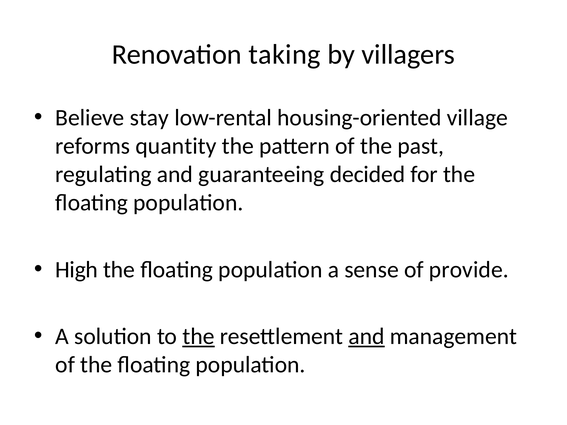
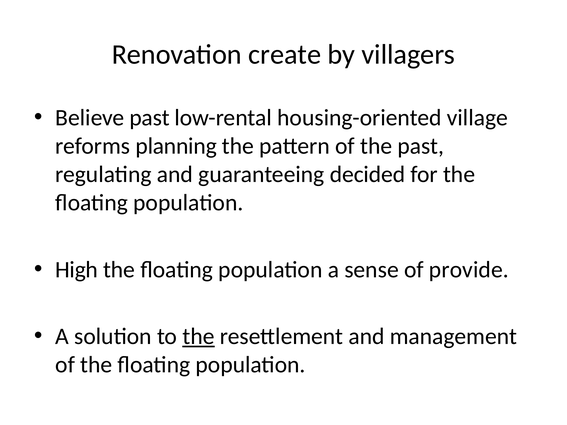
taking: taking -> create (285, 54)
Believe stay: stay -> past (150, 118)
quantity: quantity -> planning (176, 146)
and underline: present -> none (366, 337)
